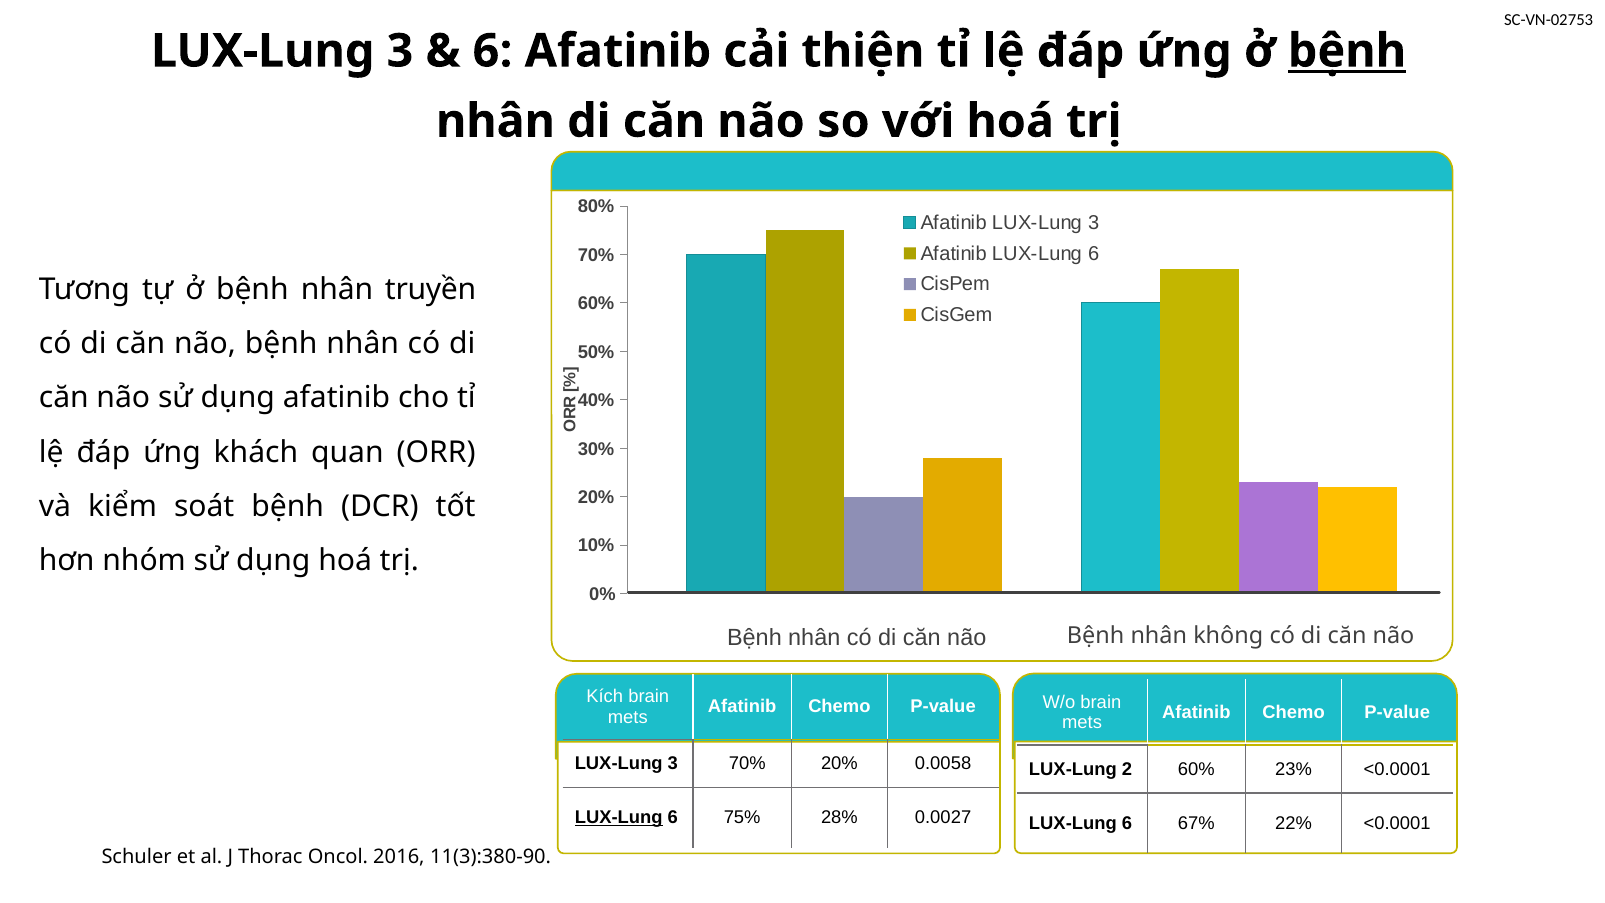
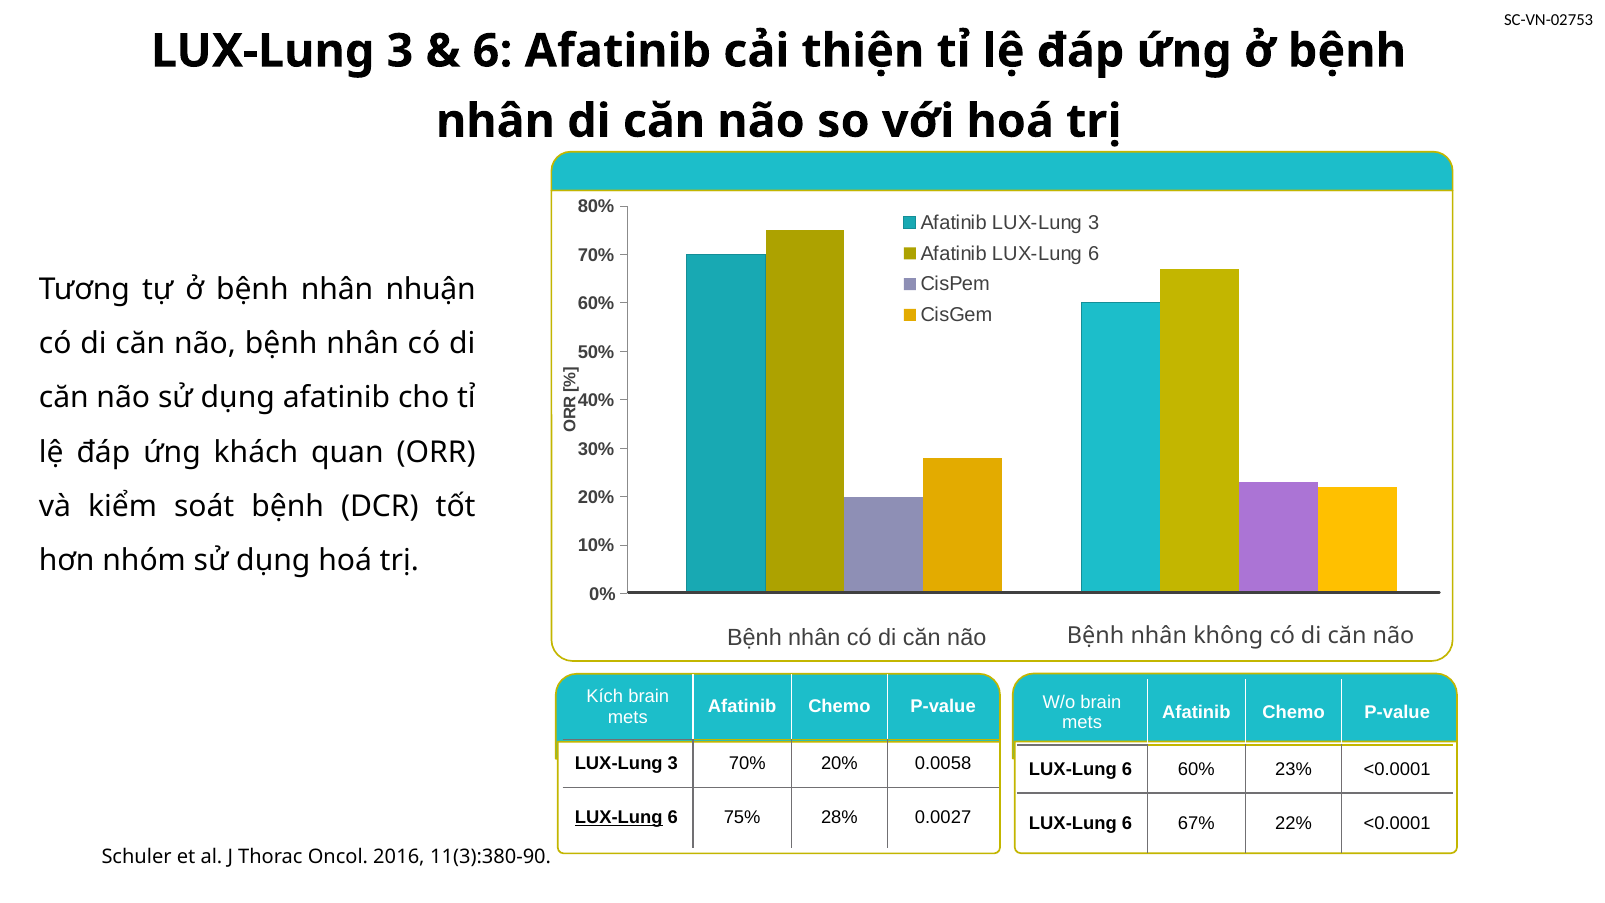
bệnh underline: present -> none (1347, 51)
truyền: truyền -> nhuận (431, 289)
2: 2 -> 6 (1127, 769)
